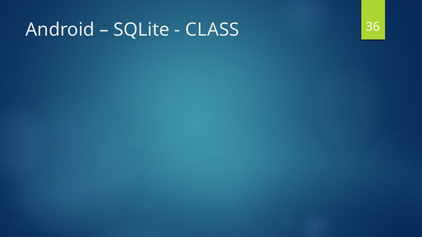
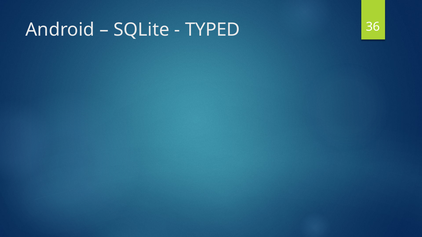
CLASS: CLASS -> TYPED (213, 30)
